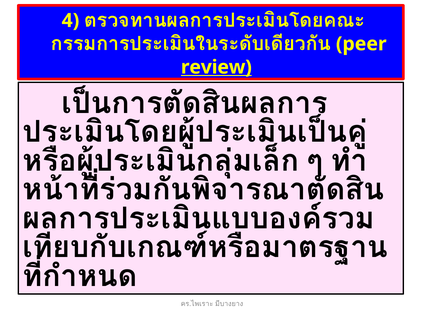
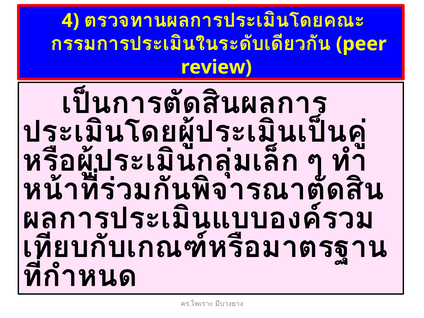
review underline: present -> none (216, 67)
